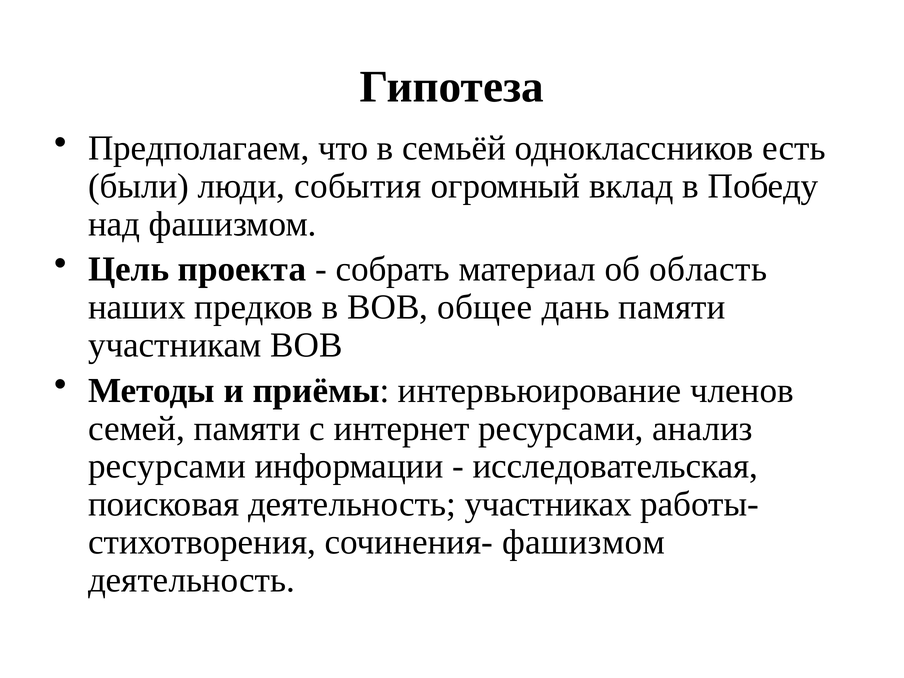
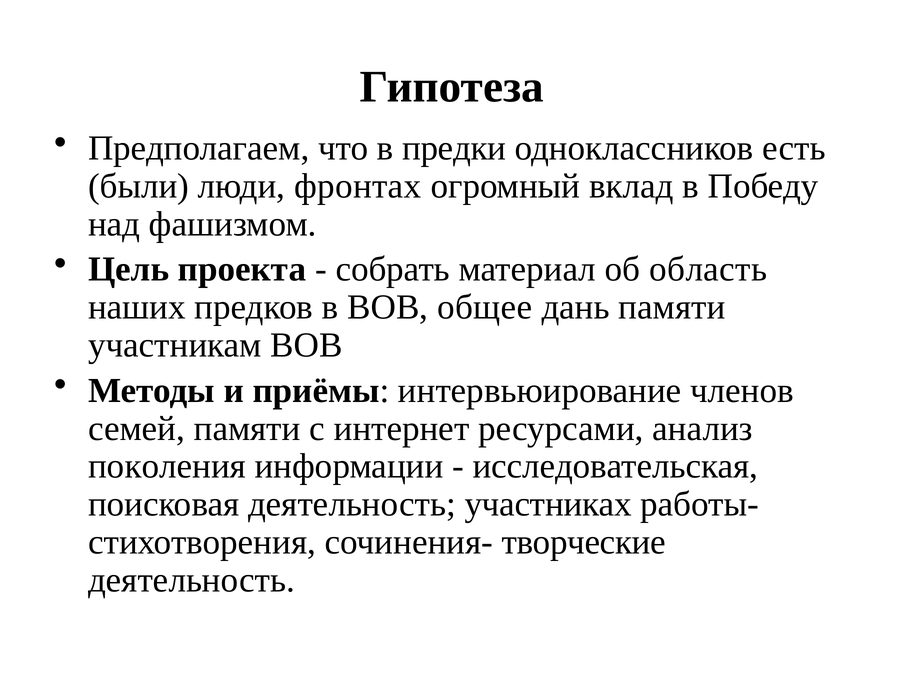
семьёй: семьёй -> предки (454, 148)
события: события -> фронтах (358, 186)
ресурсами: ресурсами -> поколения (167, 466)
сочинения- фашизмом: фашизмом -> творческие (584, 542)
